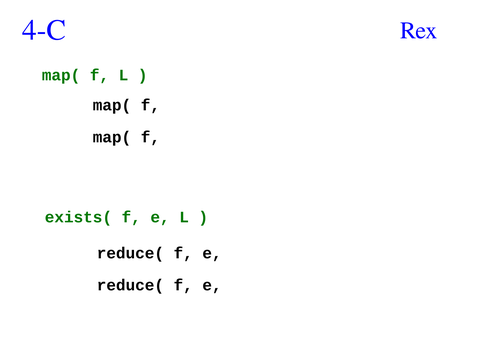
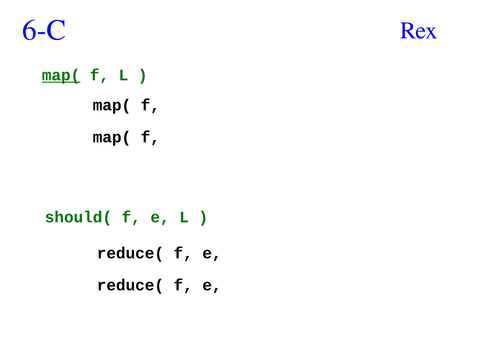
4-C: 4-C -> 6-C (44, 30)
map( underline: none -> present (61, 75)
exists(: exists( -> should( (78, 217)
